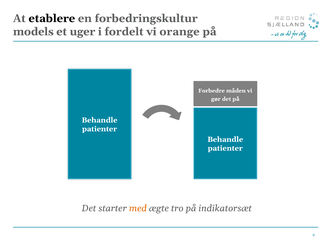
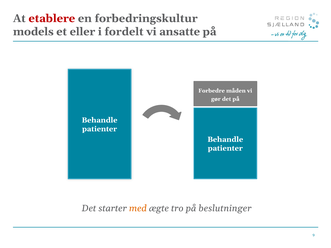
etablere colour: black -> red (52, 18)
uger: uger -> eller (82, 32)
orange: orange -> ansatte (180, 32)
indikatorsæt: indikatorsæt -> beslutninger (225, 209)
